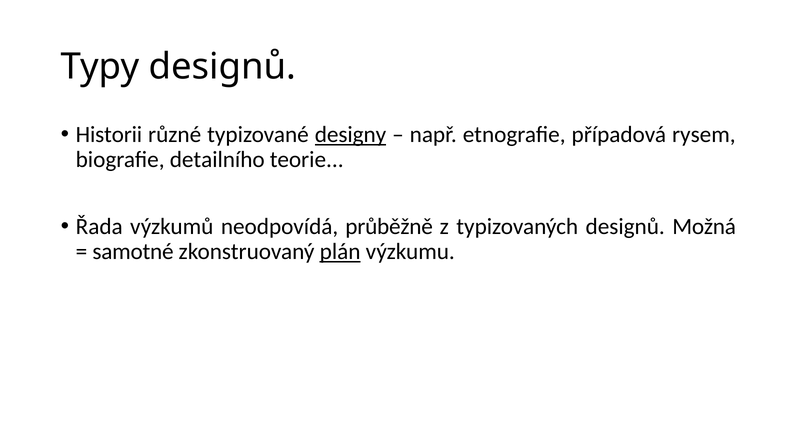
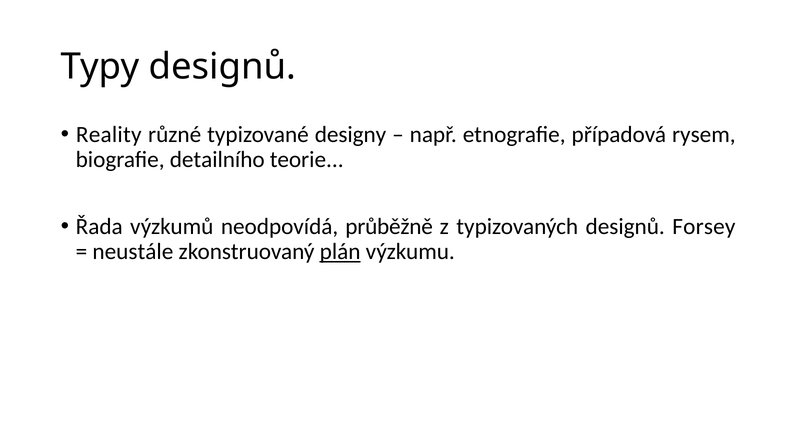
Historii: Historii -> Reality (109, 135)
designy underline: present -> none (350, 135)
Možná: Možná -> Forsey (704, 227)
samotné: samotné -> neustále (133, 252)
